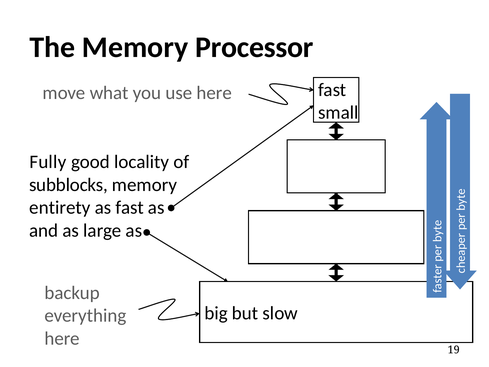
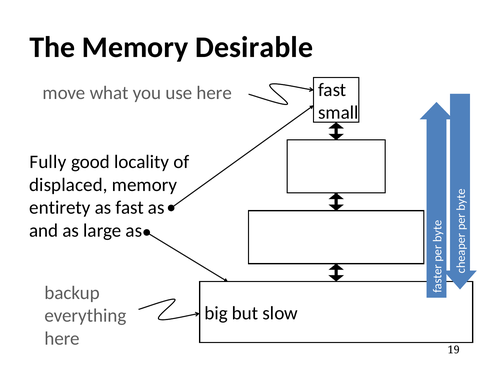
Processor: Processor -> Desirable (254, 47)
subblocks: subblocks -> displaced (68, 185)
